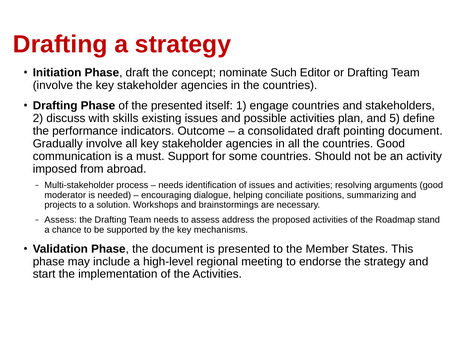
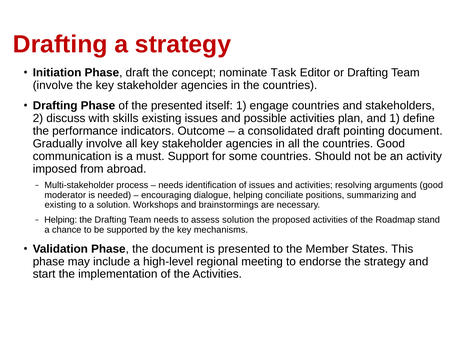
Such: Such -> Task (283, 73)
and 5: 5 -> 1 (395, 118)
projects: projects -> existing (60, 205)
Assess: Assess -> Helping (61, 220)
assess address: address -> solution (238, 220)
